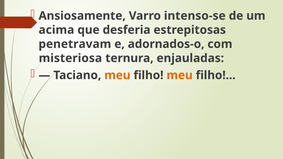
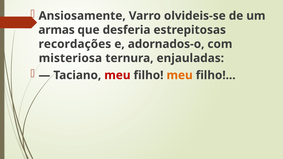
intenso-se: intenso-se -> olvideis-se (195, 16)
acima: acima -> armas (57, 30)
penetravam: penetravam -> recordações (75, 44)
meu colour: orange -> red (117, 75)
